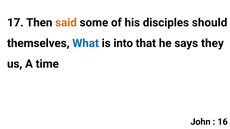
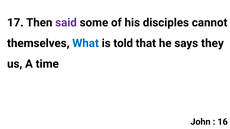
said colour: orange -> purple (66, 23)
should: should -> cannot (210, 23)
into: into -> told (123, 43)
